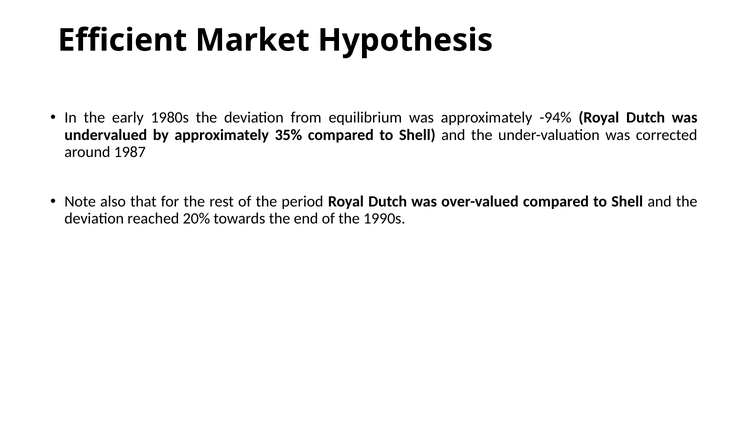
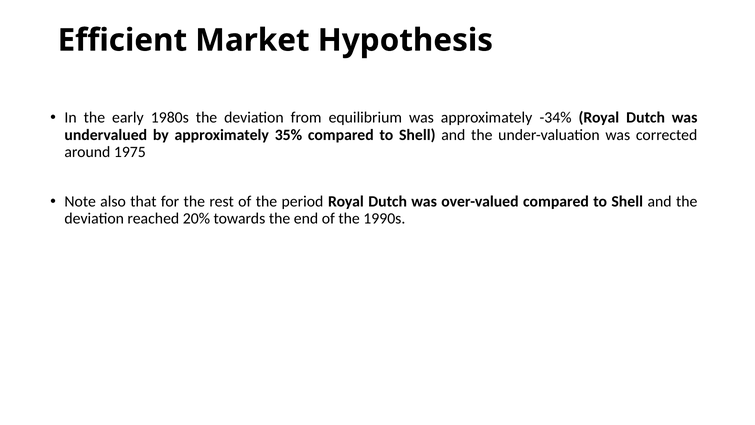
-94%: -94% -> -34% (556, 118)
1987: 1987 -> 1975 (130, 152)
